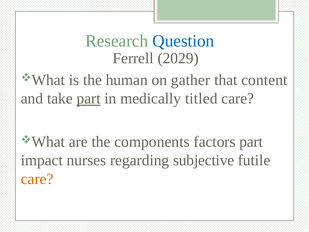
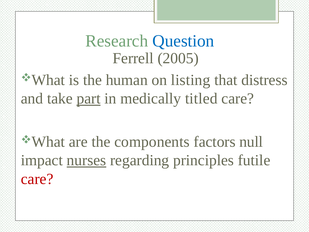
2029: 2029 -> 2005 (178, 58)
gather: gather -> listing (191, 80)
content: content -> distress (264, 80)
factors part: part -> null (251, 142)
nurses underline: none -> present (86, 160)
subjective: subjective -> principles (204, 160)
care colour: orange -> red (37, 179)
